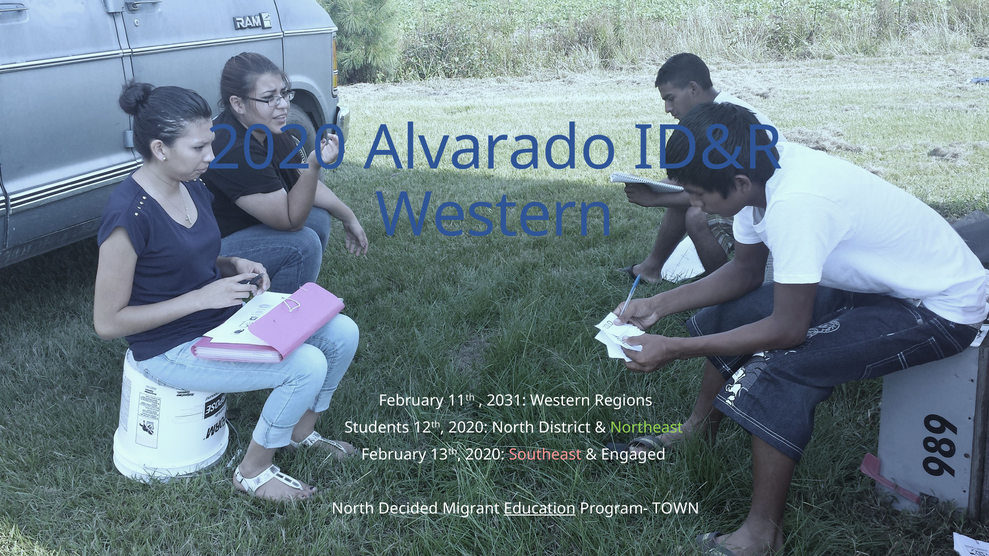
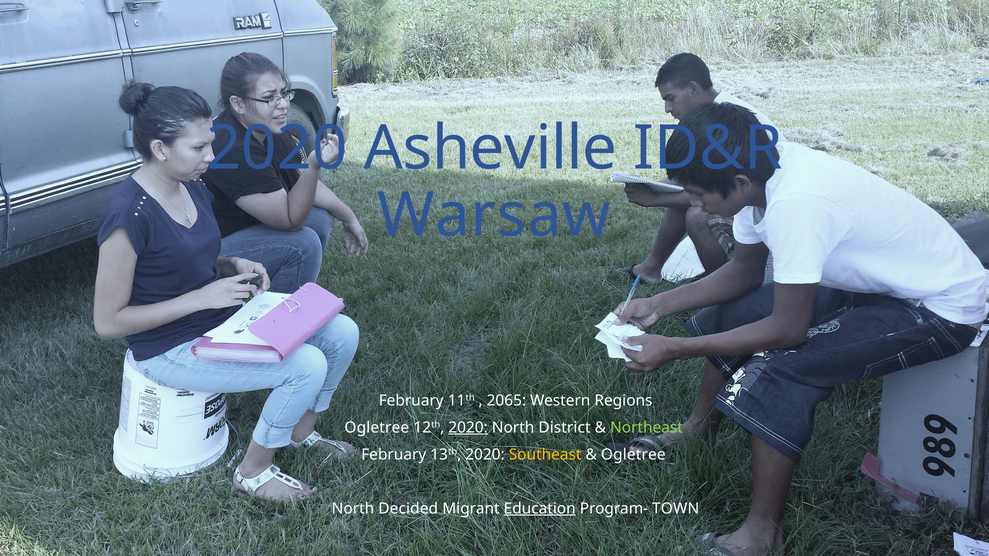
Alvarado: Alvarado -> Asheville (490, 149)
Western: Western -> Warsaw (494, 215)
2031: 2031 -> 2065 (506, 401)
Students: Students -> Ogletree (377, 428)
2020 underline: none -> present (468, 428)
Southeast colour: pink -> yellow (545, 455)
Engaged: Engaged -> Ogletree (633, 455)
